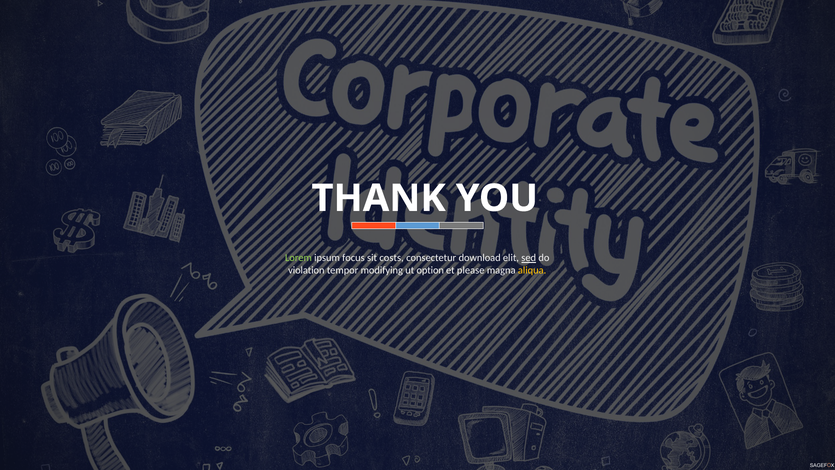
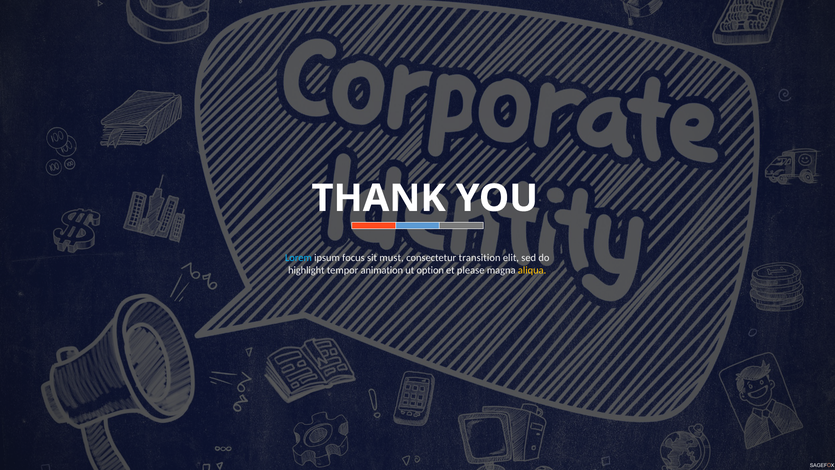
Lorem colour: light green -> light blue (298, 258)
costs: costs -> must (392, 258)
download: download -> transition (480, 258)
sed underline: present -> none (529, 258)
violation: violation -> highlight (306, 270)
modifying: modifying -> animation (382, 270)
